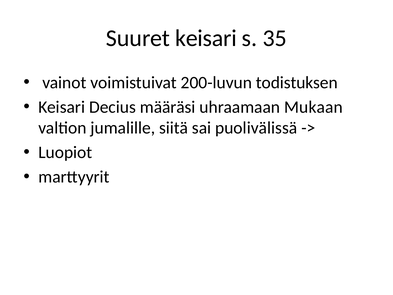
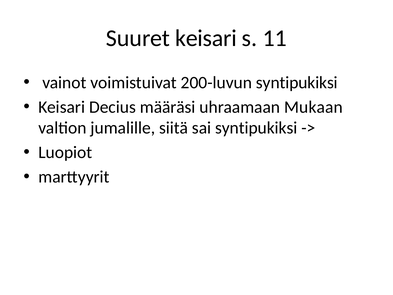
35: 35 -> 11 (275, 38)
200-luvun todistuksen: todistuksen -> syntipukiksi (297, 82)
sai puolivälissä: puolivälissä -> syntipukiksi (256, 128)
